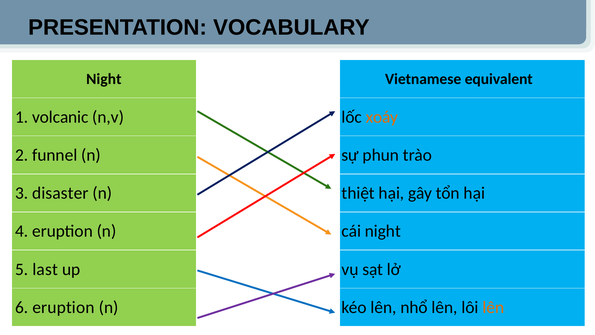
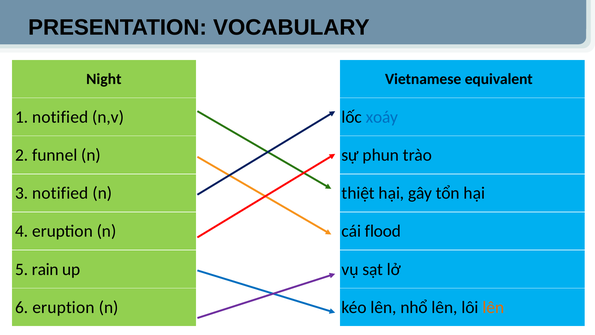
1 volcanic: volcanic -> notified (60, 117)
xoáy colour: orange -> blue (382, 117)
3 disaster: disaster -> notified (60, 193)
cái night: night -> flood (383, 231)
last: last -> rain (45, 269)
